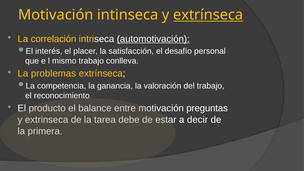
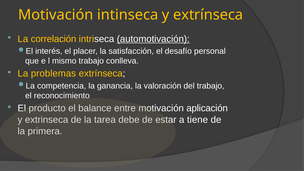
extrínseca underline: present -> none (208, 15)
preguntas: preguntas -> aplicación (207, 108)
decir: decir -> tiene (197, 120)
